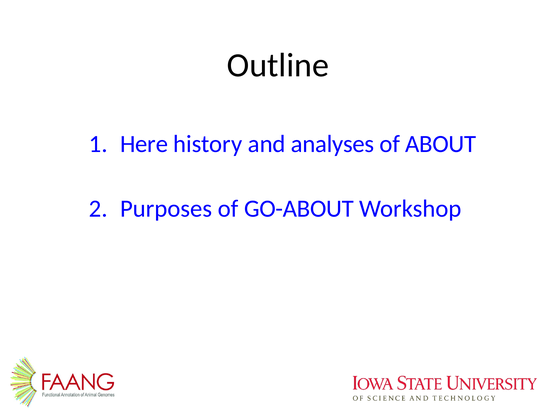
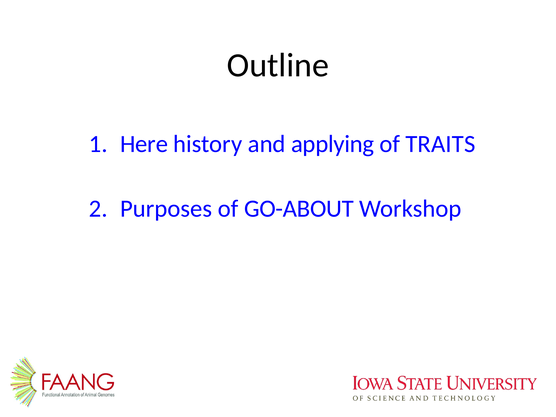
analyses: analyses -> applying (333, 144)
ABOUT: ABOUT -> TRAITS (440, 144)
